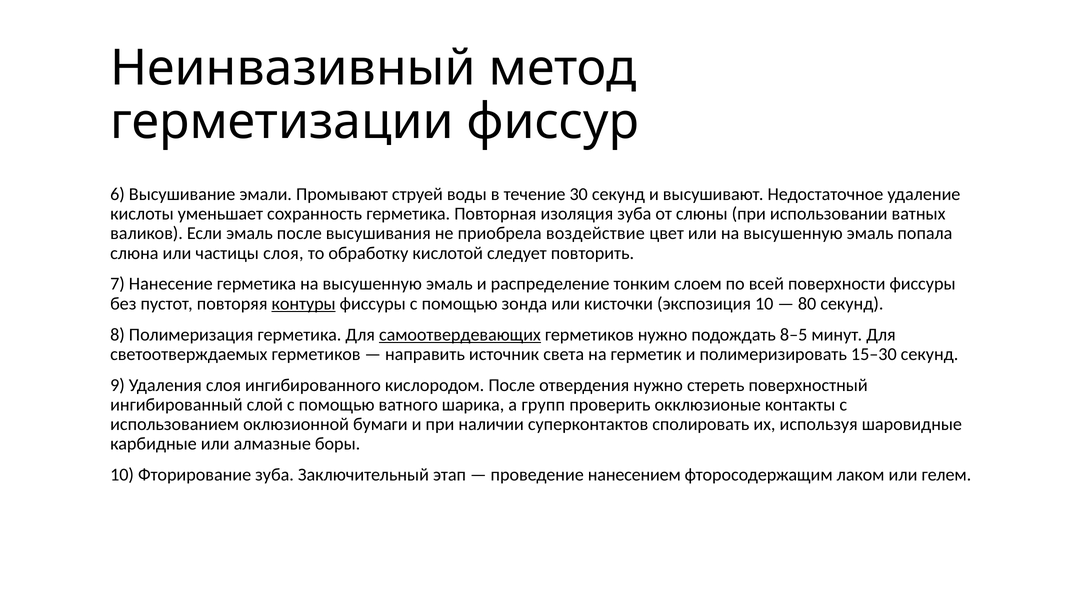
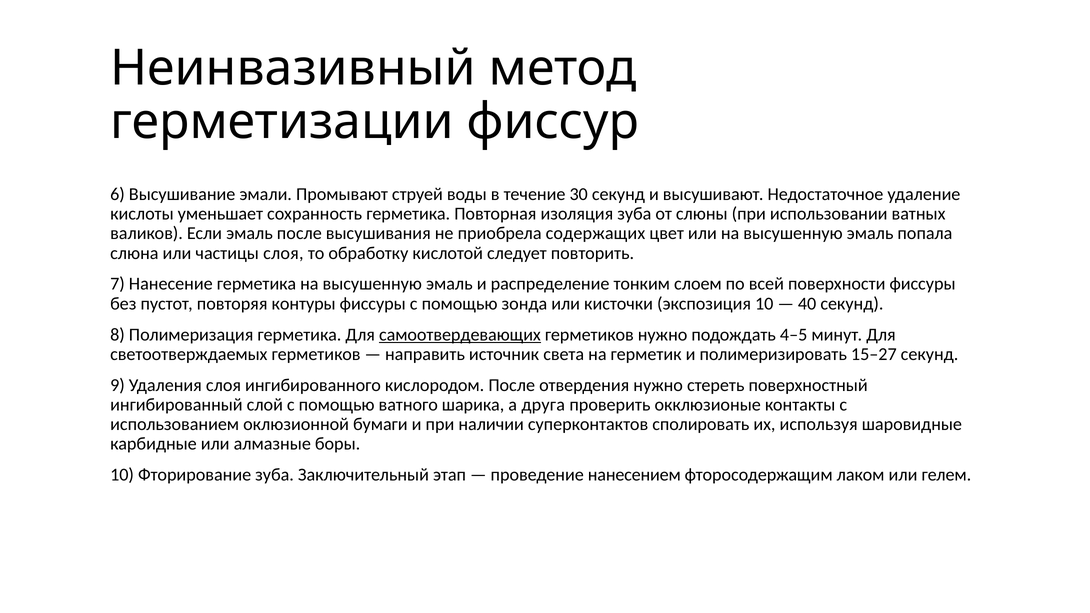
воздействие: воздействие -> содержащих (595, 233)
контуры underline: present -> none (304, 304)
80: 80 -> 40 (807, 304)
8–5: 8–5 -> 4–5 (794, 335)
15–30: 15–30 -> 15–27 (874, 354)
групп: групп -> друга (543, 405)
